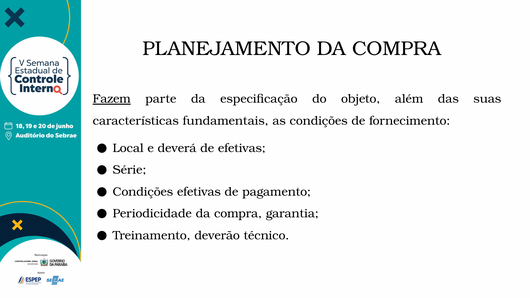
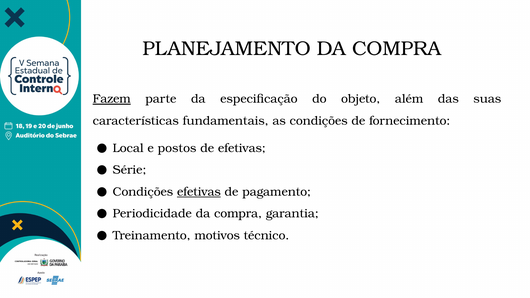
deverá: deverá -> postos (177, 148)
efetivas underline: none -> present (199, 192)
deverão: deverão -> motivos (217, 235)
